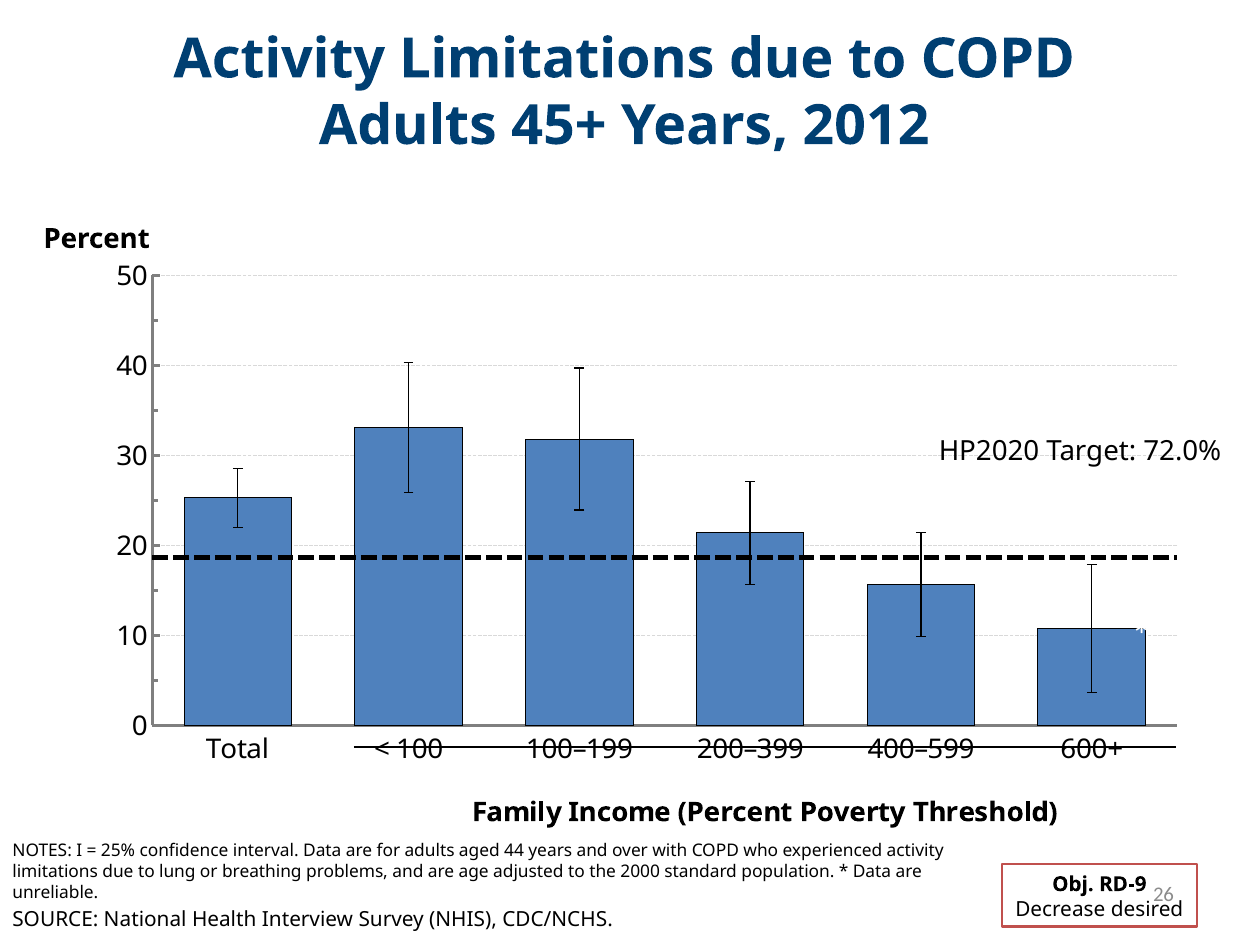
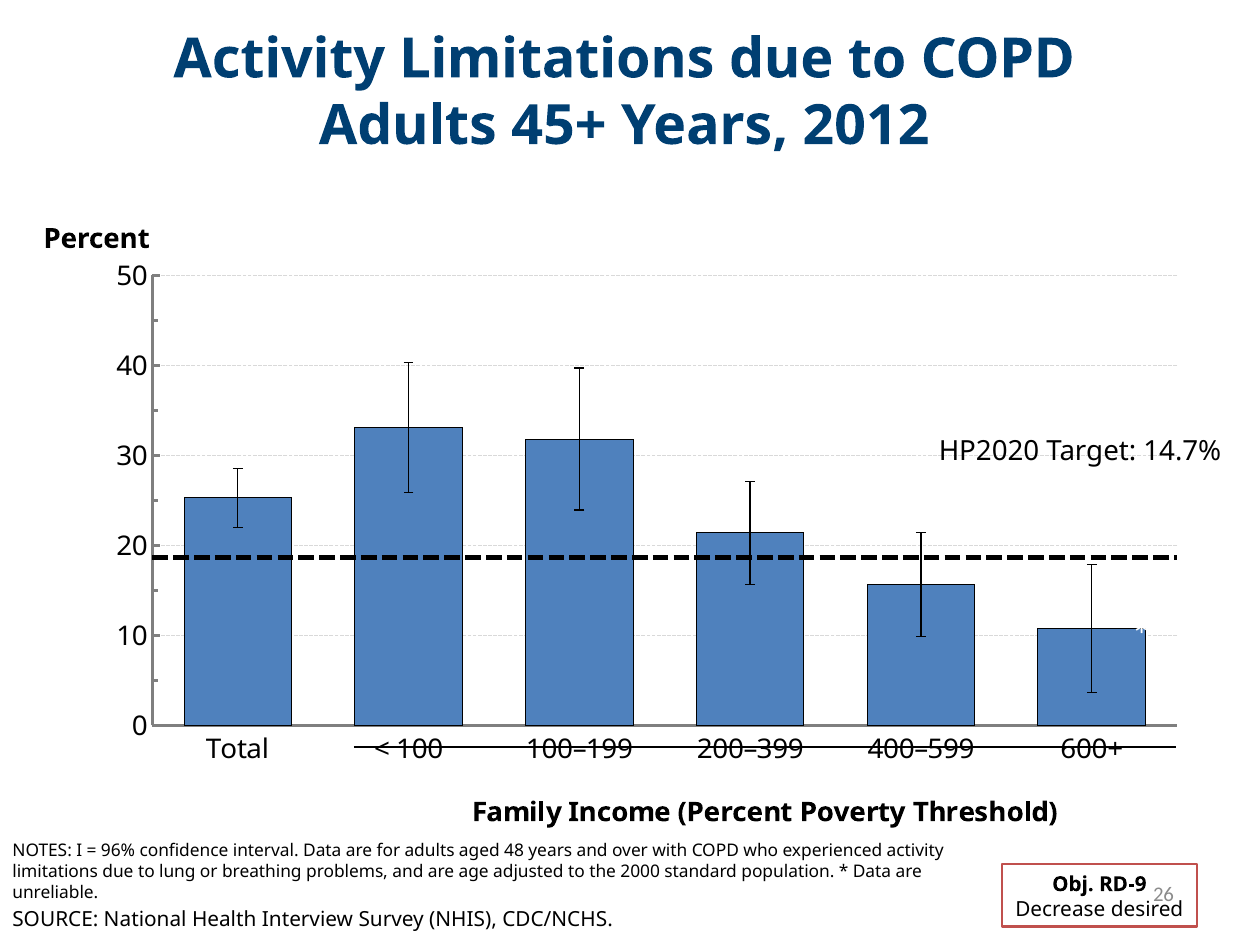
72.0%: 72.0% -> 14.7% (1182, 452)
25%: 25% -> 96% (118, 850)
44: 44 -> 48 (514, 850)
